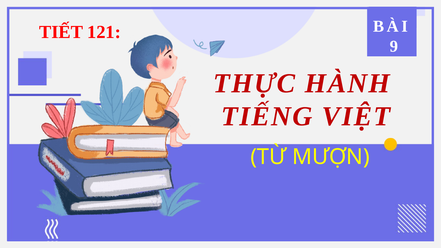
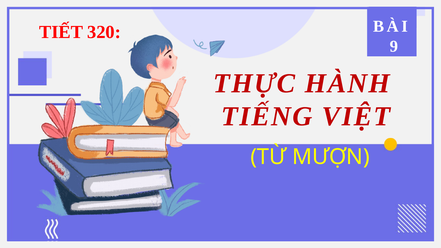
121: 121 -> 320 (104, 32)
